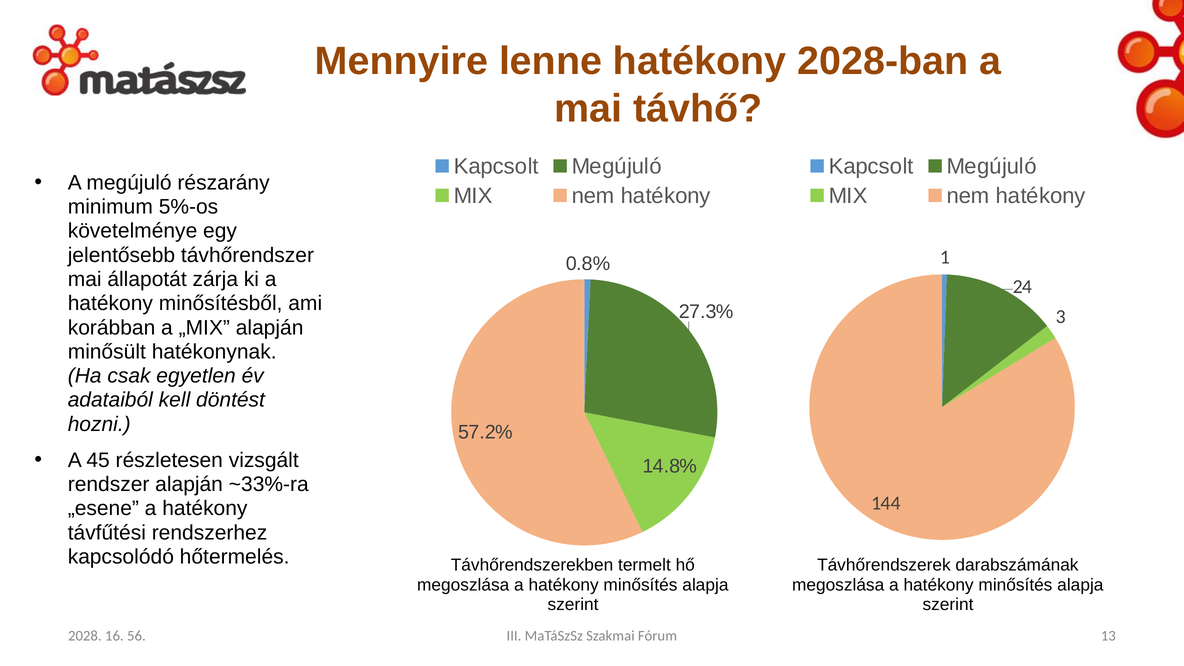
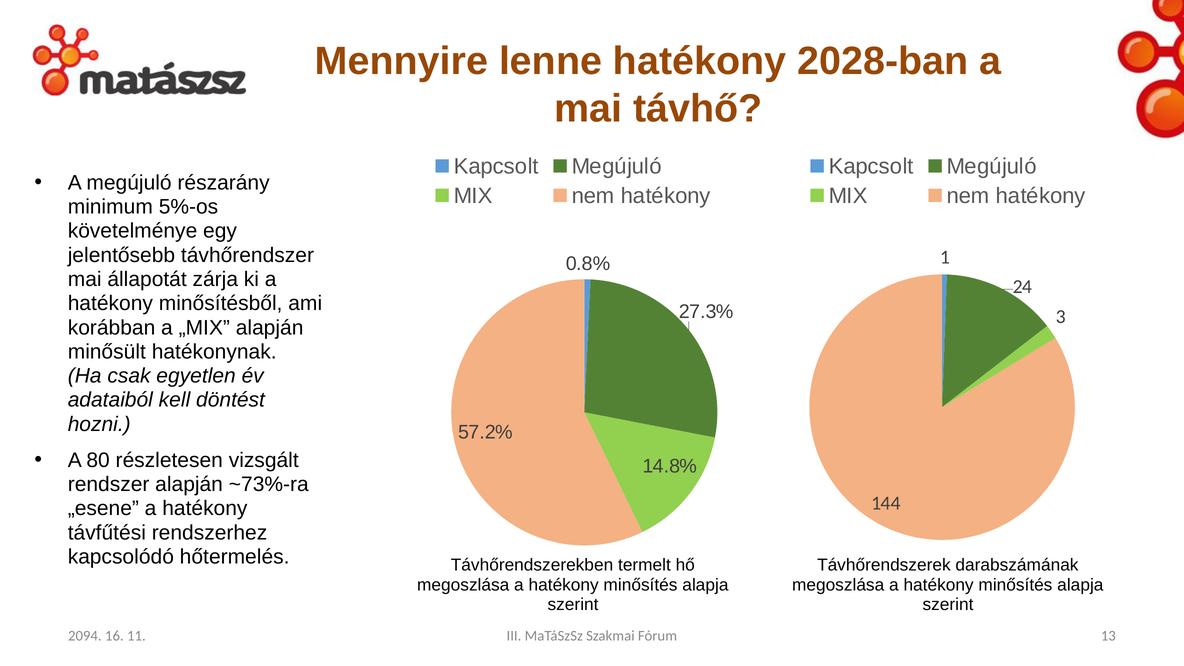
45: 45 -> 80 (98, 460)
~33%-ra: ~33%-ra -> ~73%-ra (269, 484)
2028: 2028 -> 2094 (85, 636)
56: 56 -> 11 (136, 636)
